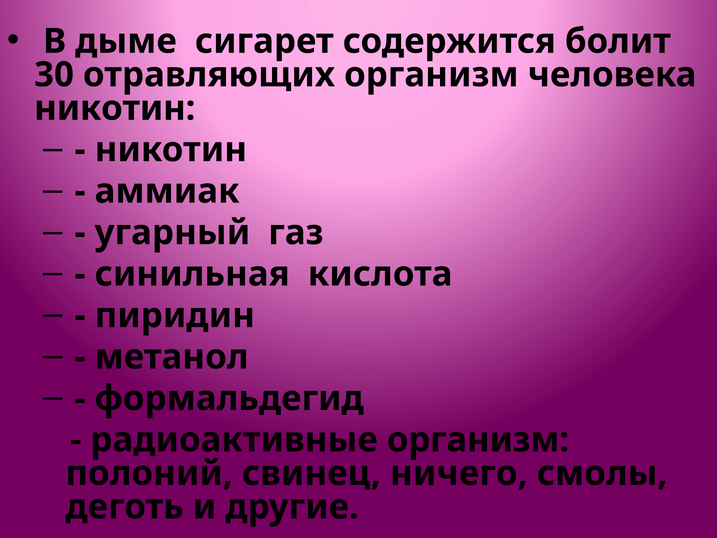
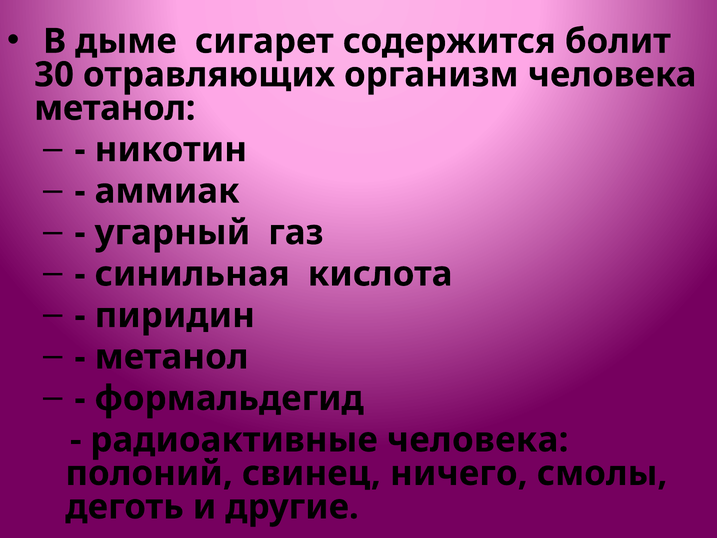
никотин: никотин -> метанол (115, 108)
радиоактивные организм: организм -> человека (478, 440)
